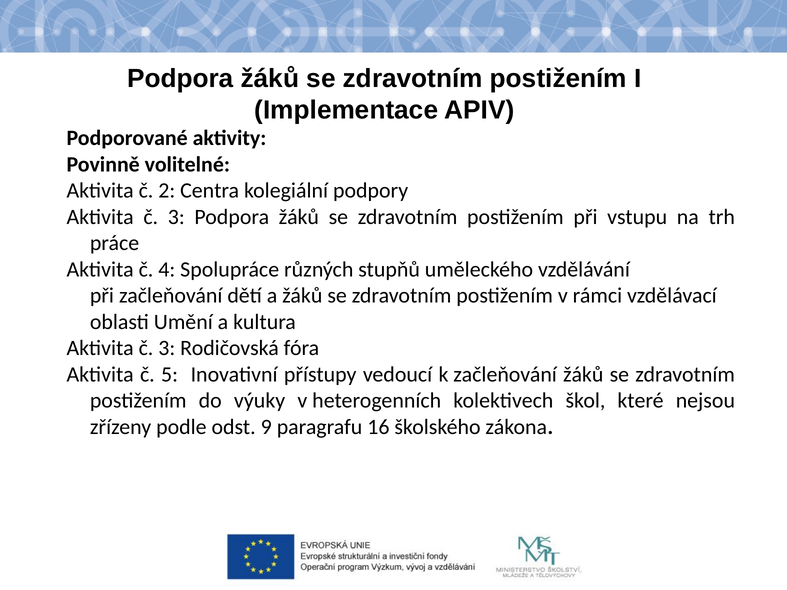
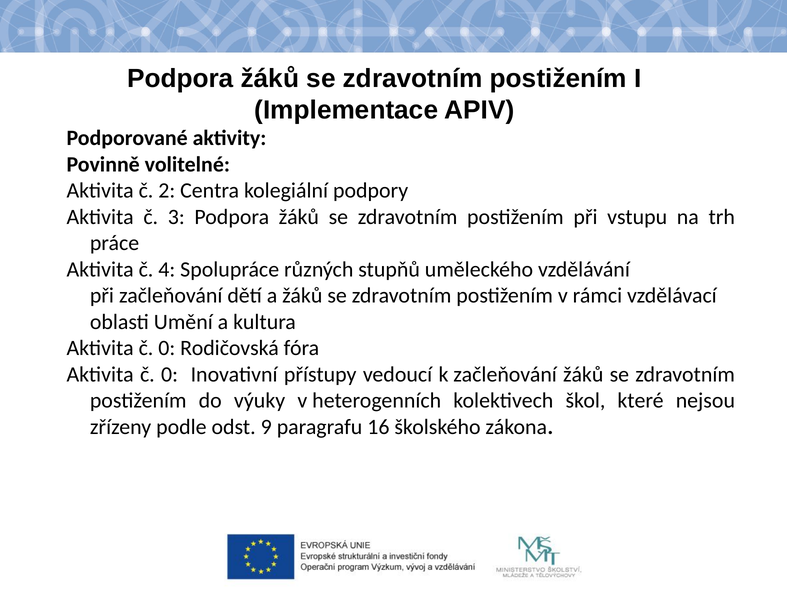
3: 3 -> 0 (167, 348)
5: 5 -> 0 (170, 375)
